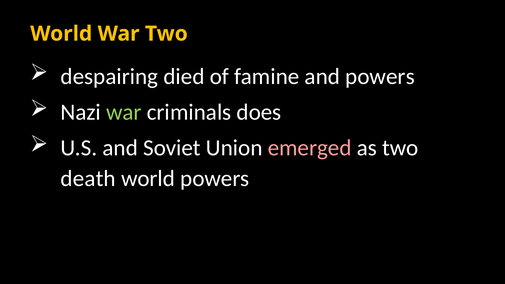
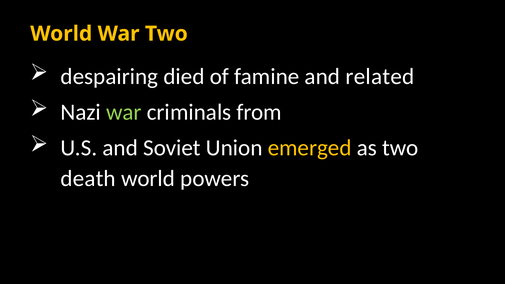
and powers: powers -> related (380, 76)
does: does -> from (259, 112)
emerged colour: pink -> yellow (310, 148)
